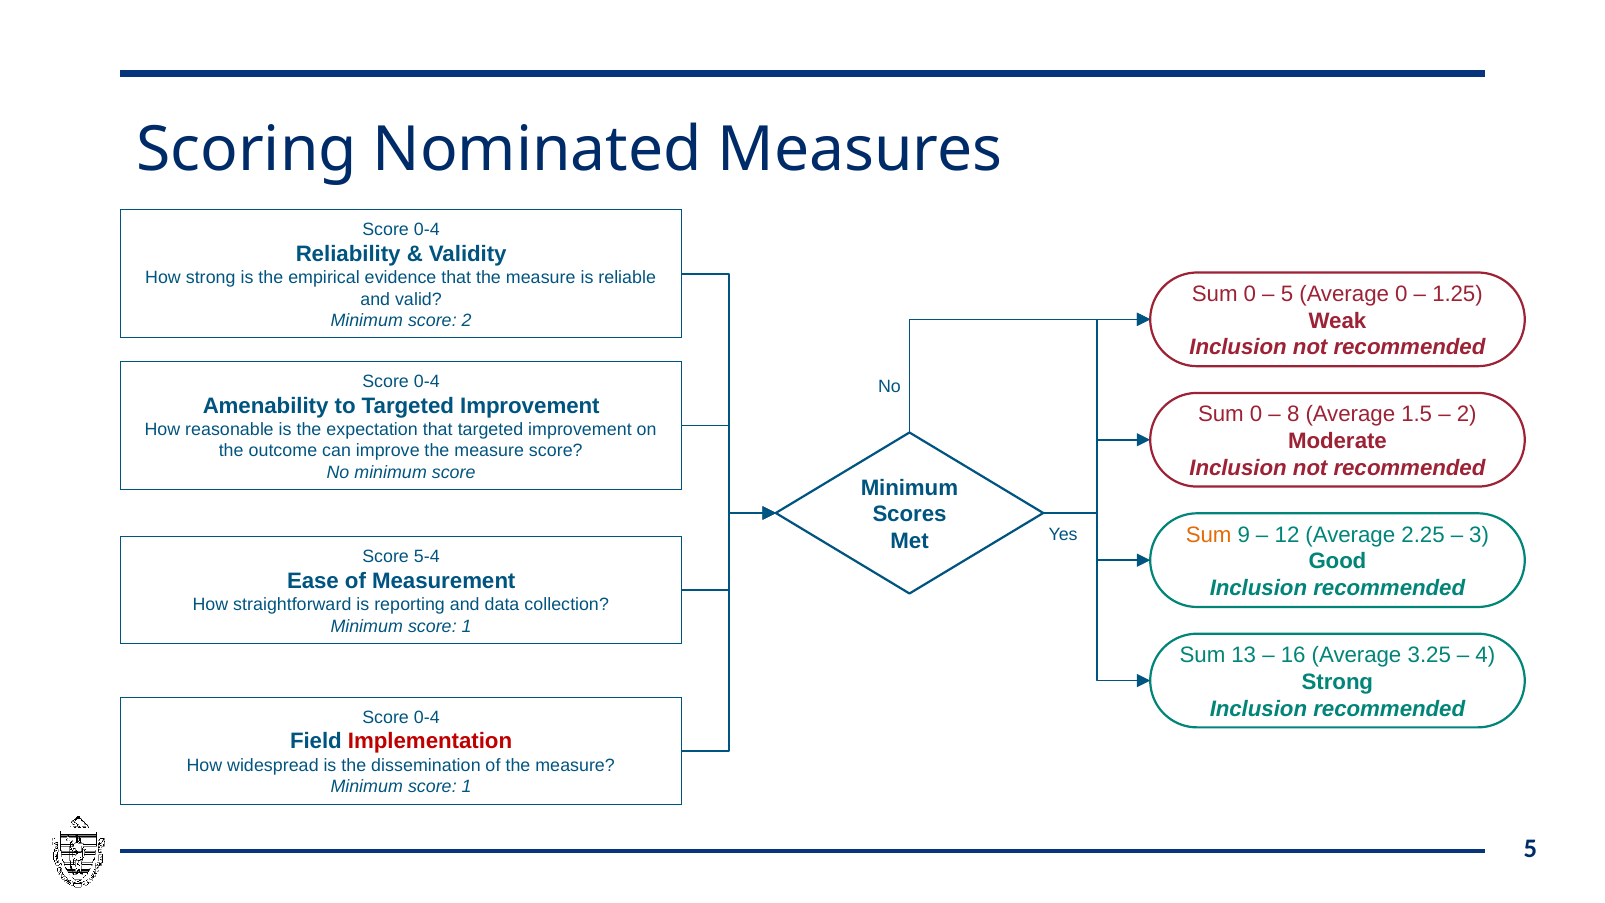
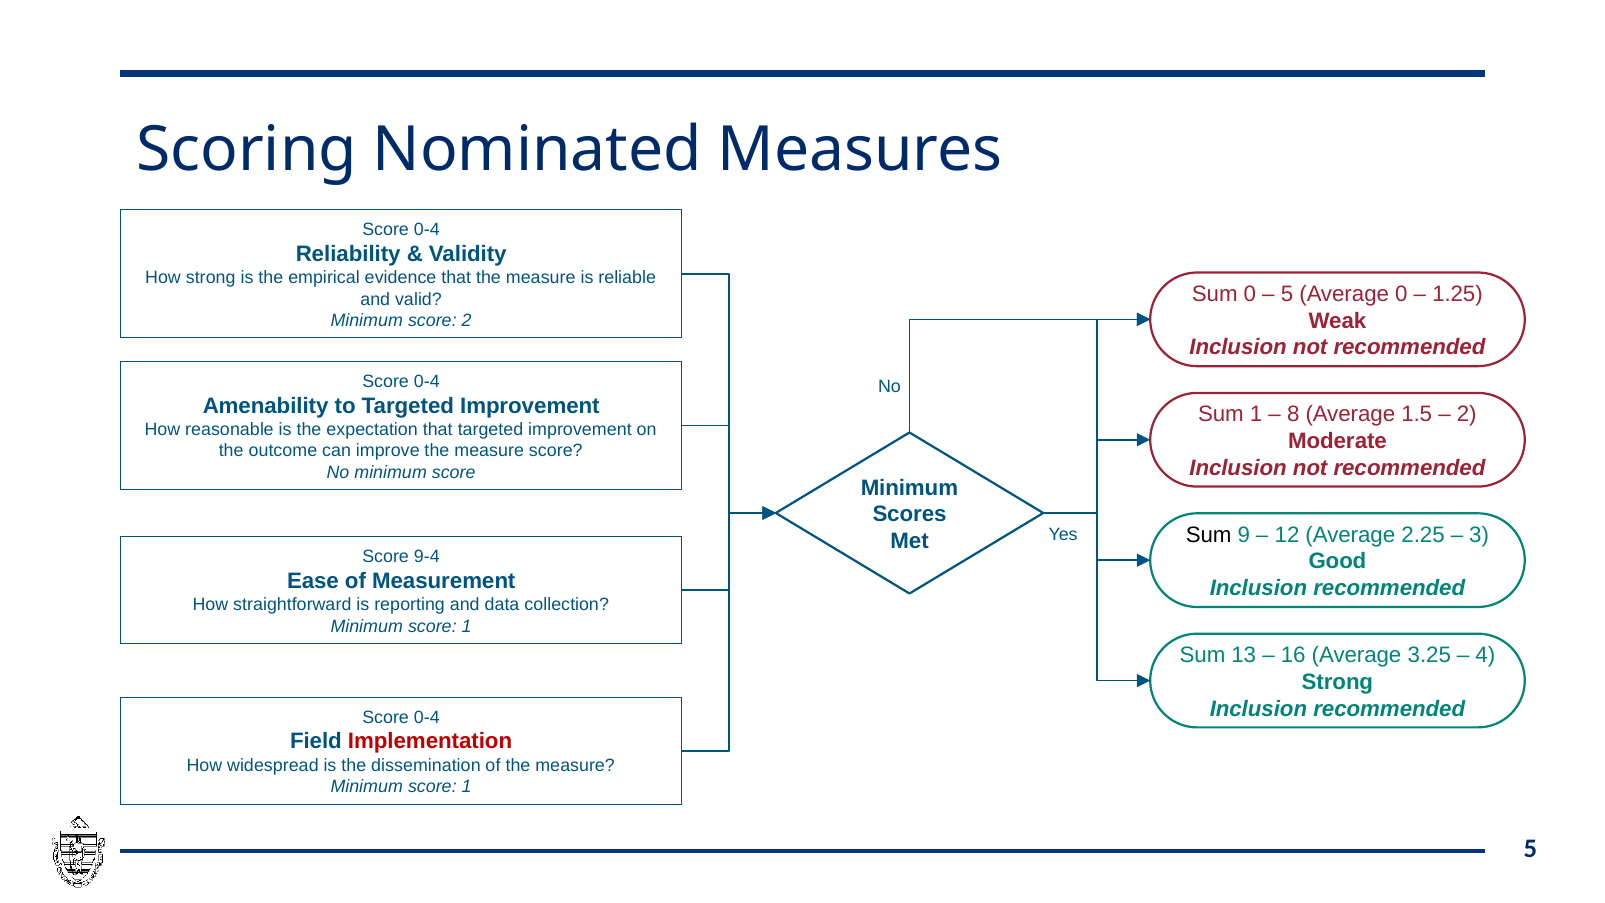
0: 0 -> 1 (1256, 414)
Sum colour: orange -> black (1209, 535)
5-4: 5-4 -> 9-4 (427, 557)
